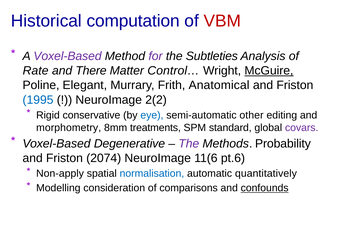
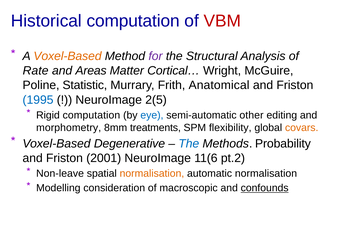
Voxel-Based colour: purple -> orange (68, 56)
Subtleties: Subtleties -> Structural (212, 56)
There: There -> Areas (91, 71)
Control…: Control… -> Cortical… (173, 71)
McGuire underline: present -> none (269, 71)
Elegant: Elegant -> Statistic (85, 85)
2(2: 2(2 -> 2(5 (156, 100)
Rigid conservative: conservative -> computation (91, 115)
standard: standard -> flexibility (230, 128)
covars colour: purple -> orange (302, 128)
The colour: purple -> blue (189, 144)
2074: 2074 -> 2001 (104, 158)
pt.6: pt.6 -> pt.2 (233, 158)
Non-apply: Non-apply -> Non-leave (60, 174)
normalisation colour: blue -> orange (152, 174)
automatic quantitatively: quantitatively -> normalisation (266, 174)
comparisons: comparisons -> macroscopic (189, 188)
